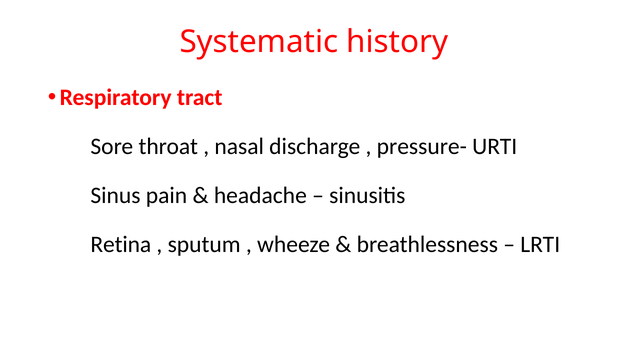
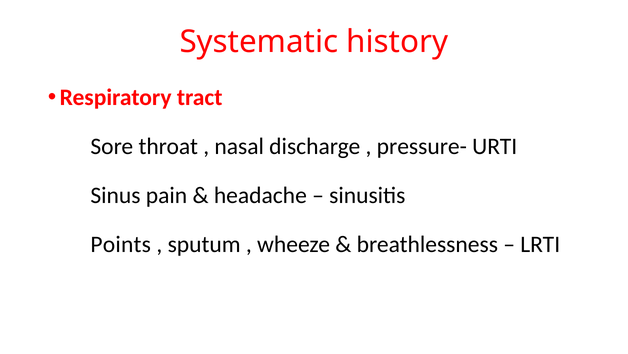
Retina: Retina -> Points (121, 244)
